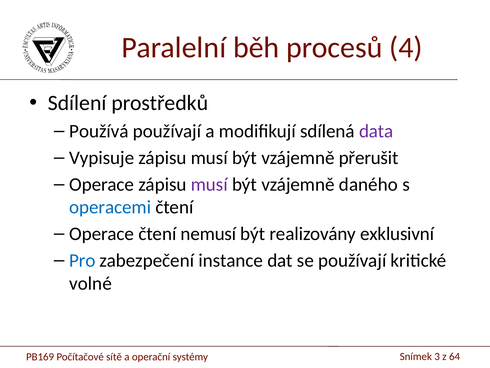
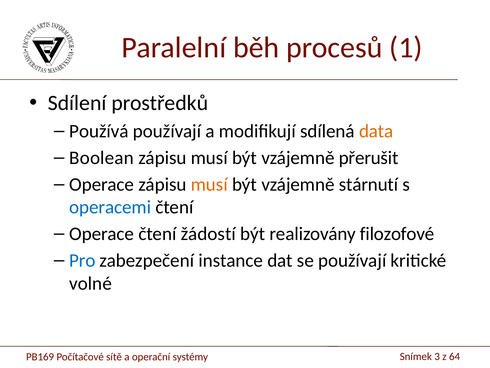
4: 4 -> 1 (406, 47)
data colour: purple -> orange (376, 131)
Vypisuje: Vypisuje -> Boolean (102, 158)
musí colour: purple -> orange (209, 184)
daného: daného -> stárnutí (369, 184)
nemusí: nemusí -> žádostí (208, 234)
exklusivní: exklusivní -> filozofové (397, 234)
